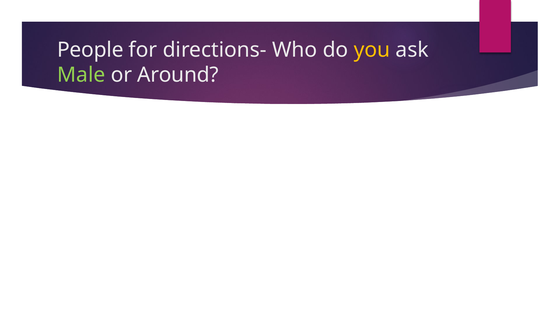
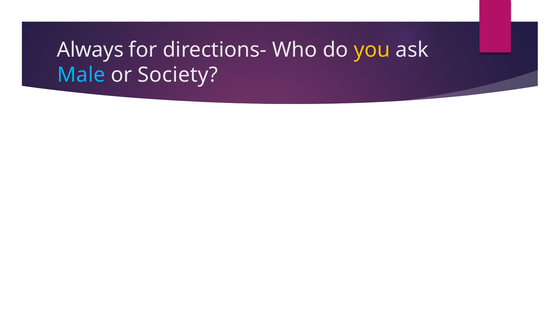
People: People -> Always (90, 50)
Male colour: light green -> light blue (81, 75)
Around: Around -> Society (178, 75)
